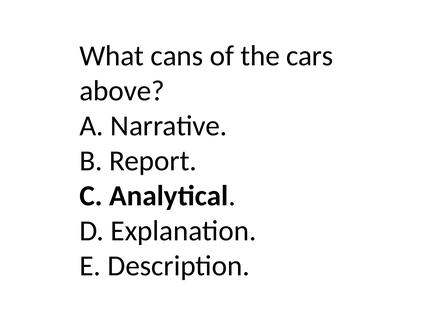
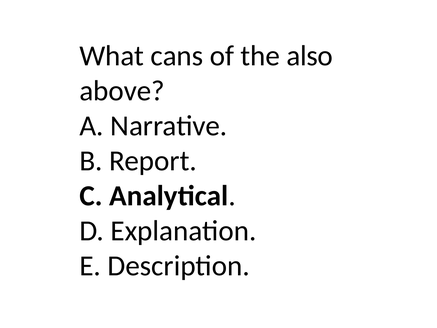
cars: cars -> also (310, 56)
